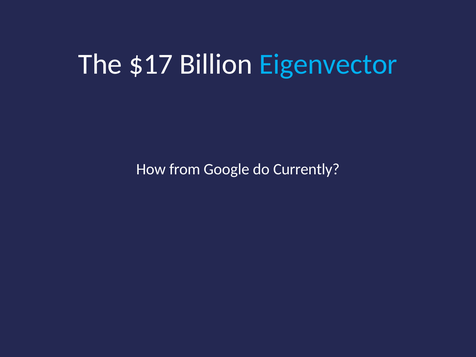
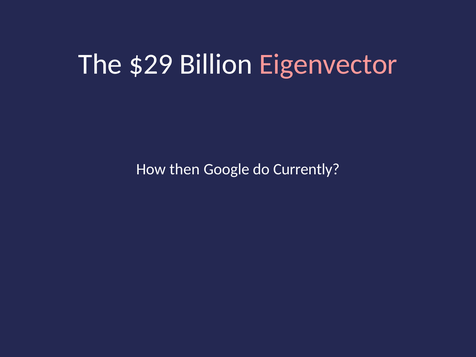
$17: $17 -> $29 (151, 64)
Eigenvector colour: light blue -> pink (328, 64)
from: from -> then (185, 169)
